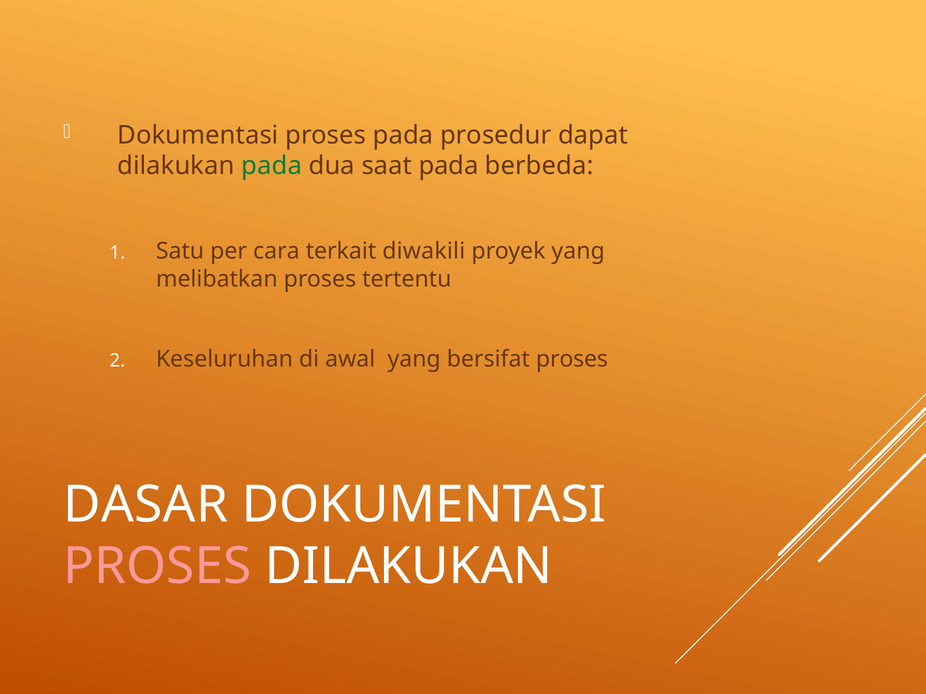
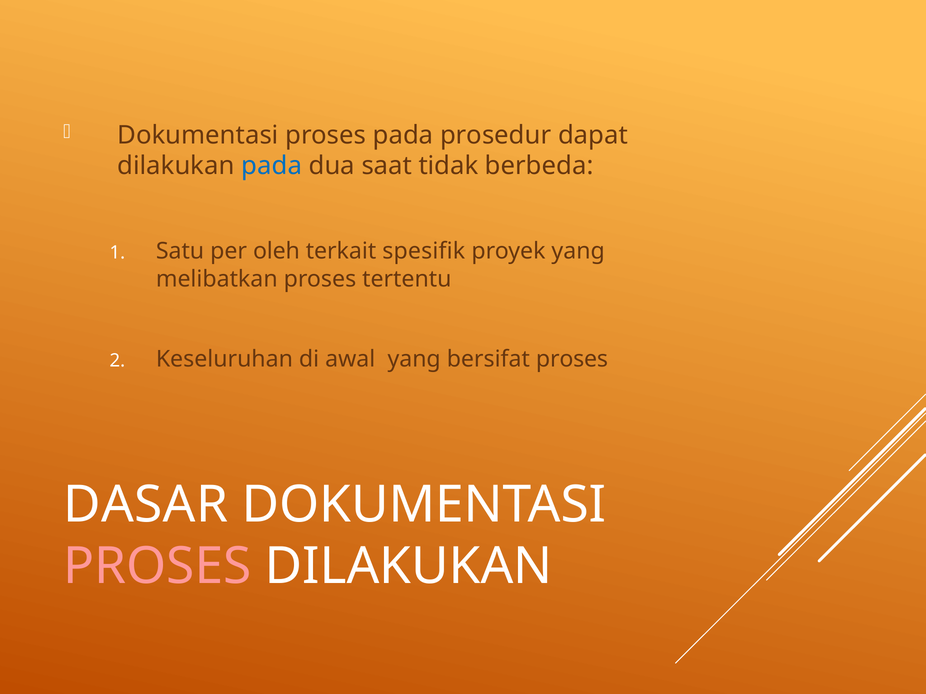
pada colour: green -> blue (272, 166)
saat pada: pada -> tidak (449, 166)
cara: cara -> oleh (276, 251)
diwakili: diwakili -> spesifik (424, 251)
